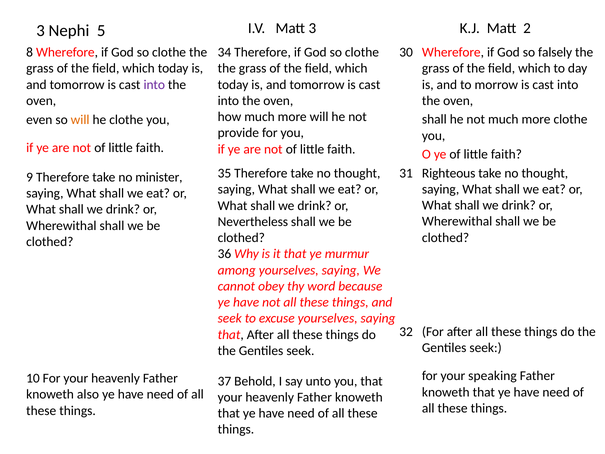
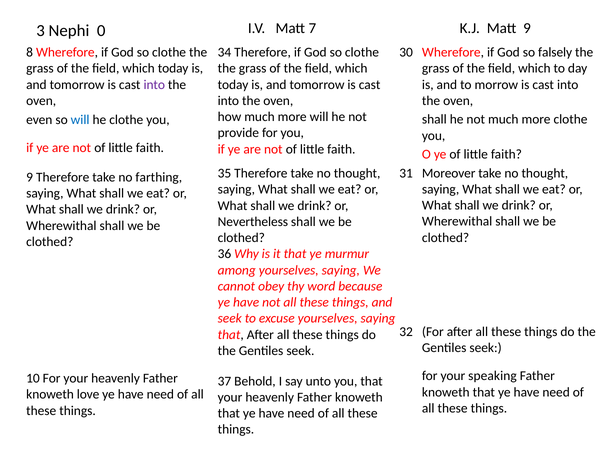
Matt 3: 3 -> 7 (312, 28)
Matt 2: 2 -> 9 (527, 28)
5: 5 -> 0 (101, 30)
will colour: orange -> blue (80, 120)
Righteous: Righteous -> Moreover (449, 173)
minister: minister -> farthing (159, 177)
also: also -> love (88, 394)
